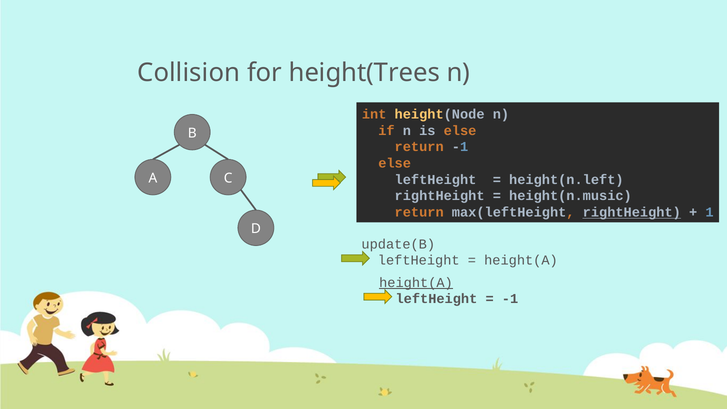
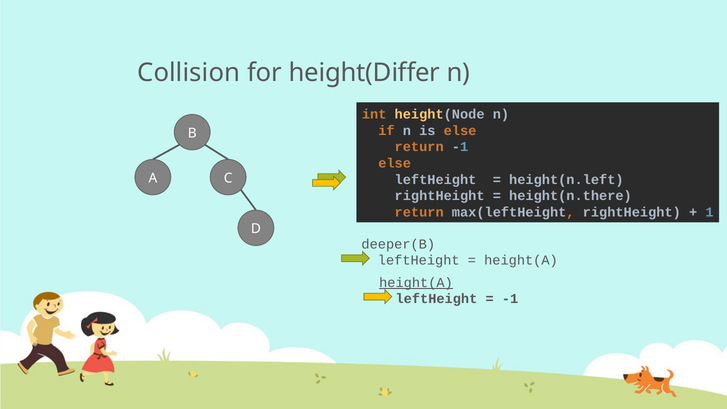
height(Trees: height(Trees -> height(Differ (364, 73)
height(n.music: height(n.music -> height(n.there (570, 196)
rightHeight underline: present -> none (632, 212)
update(B: update(B -> deeper(B (398, 244)
